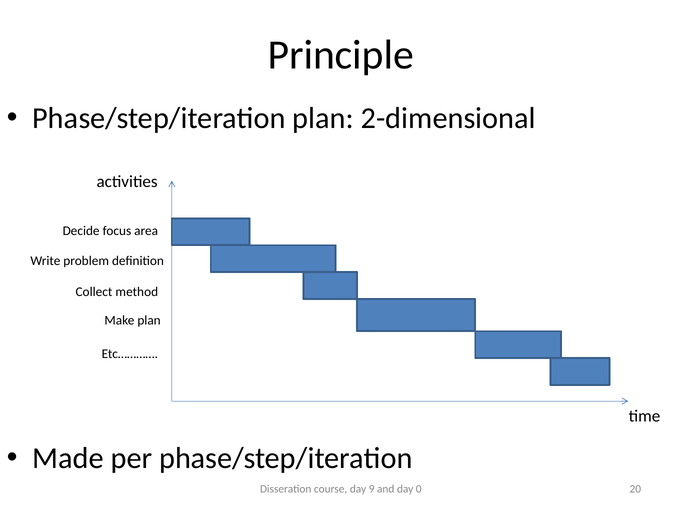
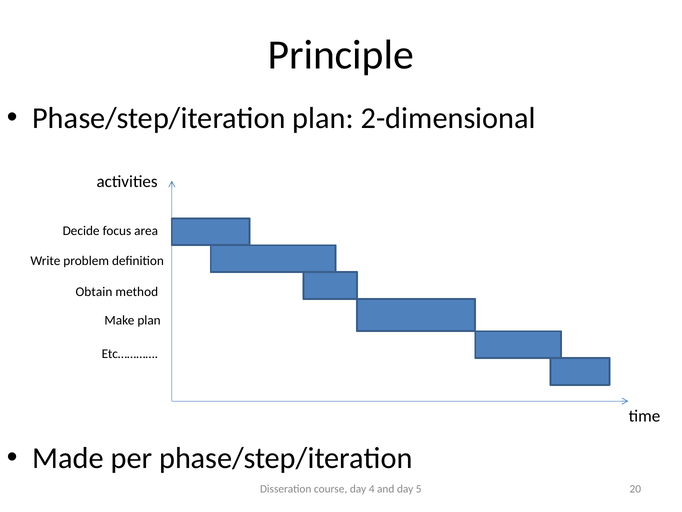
Collect: Collect -> Obtain (94, 291)
9: 9 -> 4 (372, 488)
0: 0 -> 5 (419, 488)
